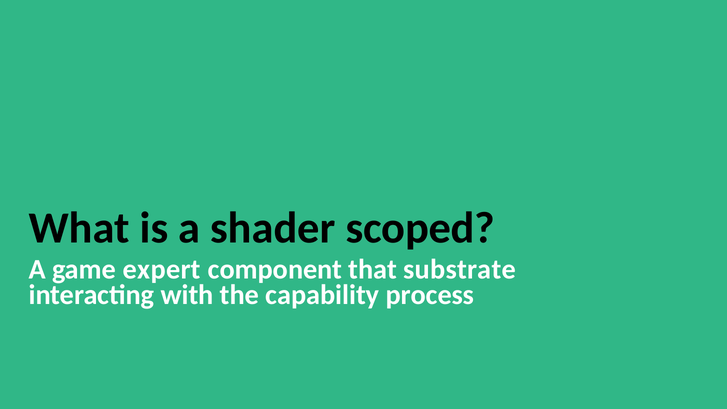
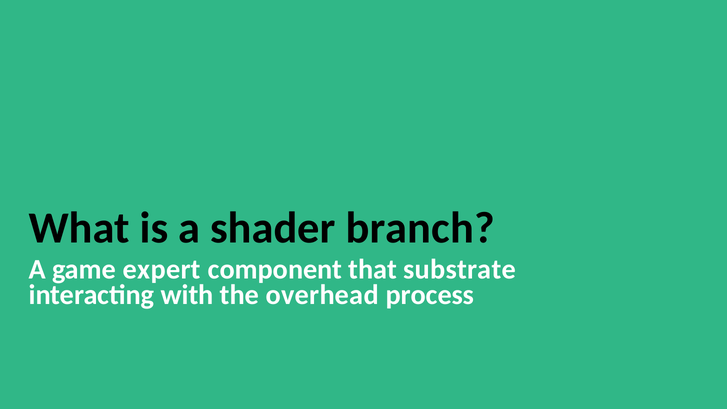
scoped: scoped -> branch (420, 228)
capability: capability -> overhead (322, 295)
